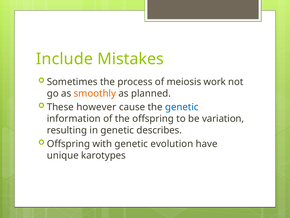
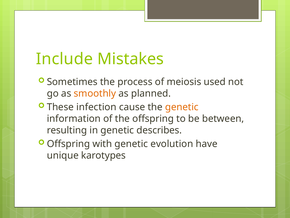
work: work -> used (215, 82)
however: however -> infection (96, 107)
genetic colour: blue -> orange (182, 107)
variation: variation -> between (223, 118)
